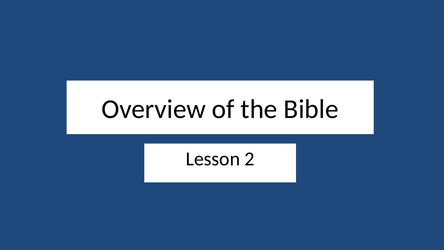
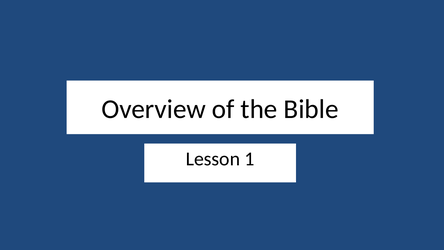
2: 2 -> 1 (250, 159)
